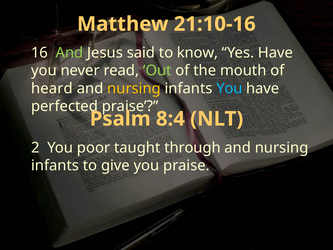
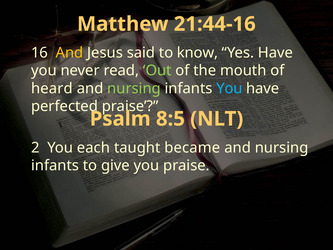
21:10-16: 21:10-16 -> 21:44-16 (215, 24)
And colour: light green -> yellow (70, 53)
nursing colour: yellow -> light green (134, 88)
8:4: 8:4 -> 8:5 (170, 119)
poor: poor -> each (93, 148)
through: through -> became (192, 148)
